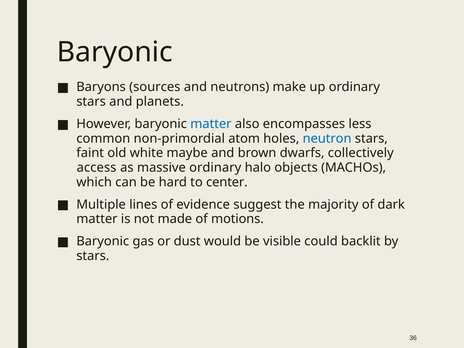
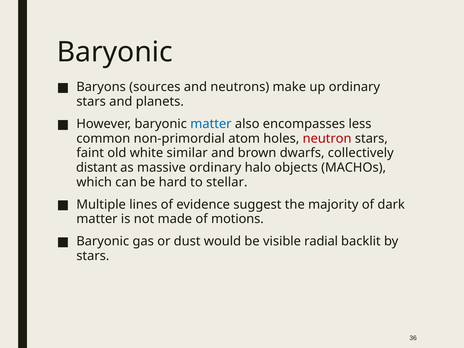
neutron colour: blue -> red (327, 138)
maybe: maybe -> similar (187, 153)
access: access -> distant (97, 168)
center: center -> stellar (227, 182)
could: could -> radial (321, 241)
